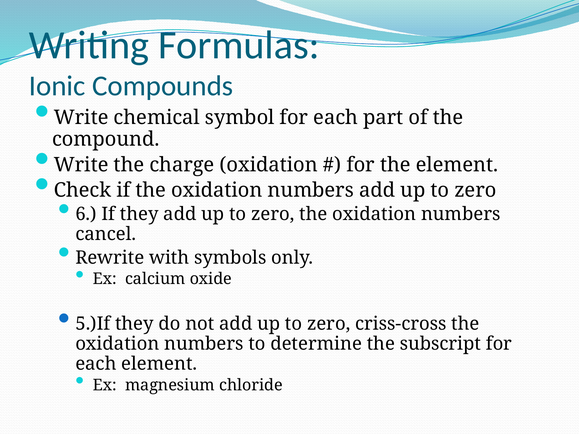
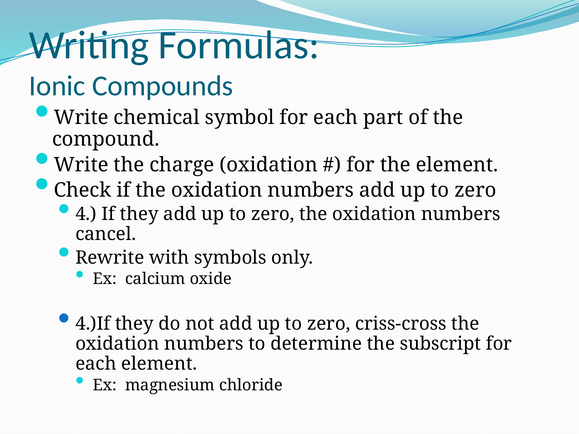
6: 6 -> 4 (86, 214)
5.)If: 5.)If -> 4.)If (93, 324)
